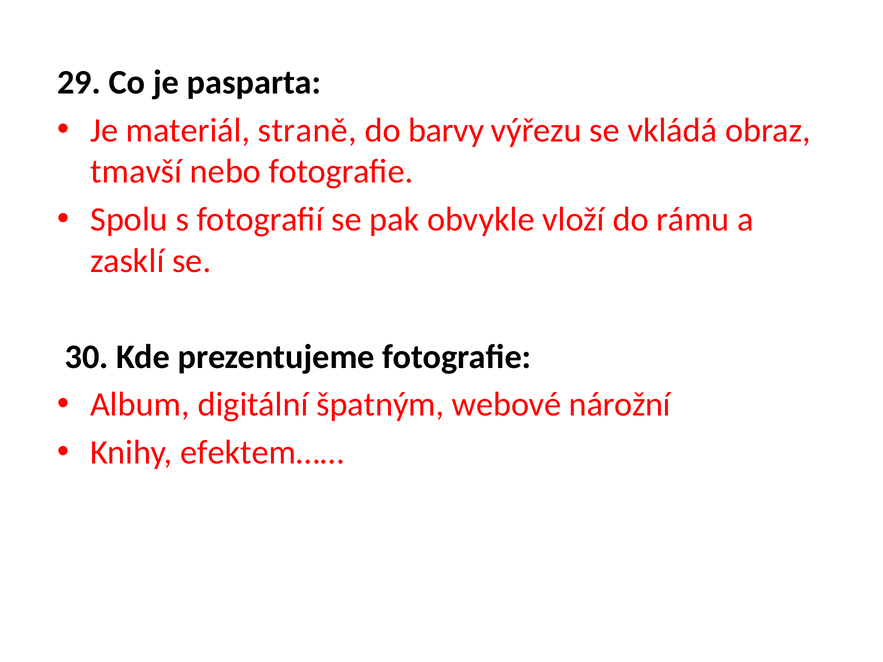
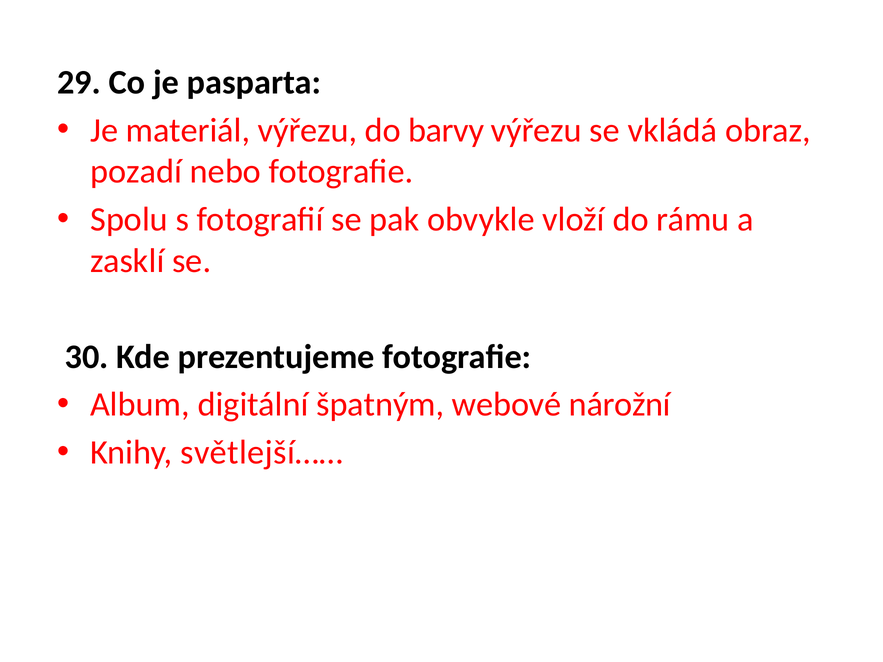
materiál straně: straně -> výřezu (308, 131)
tmavší: tmavší -> pozadí (136, 172)
efektem……: efektem…… -> světlejší…… (262, 453)
